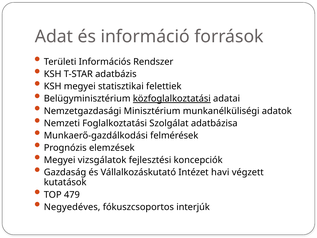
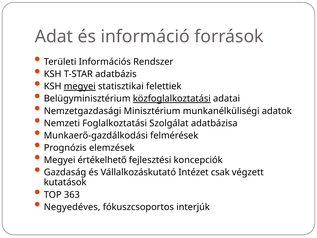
megyei underline: none -> present (80, 86)
vizsgálatok: vizsgálatok -> értékelhető (102, 160)
havi: havi -> csak (220, 172)
479: 479 -> 363 (72, 195)
